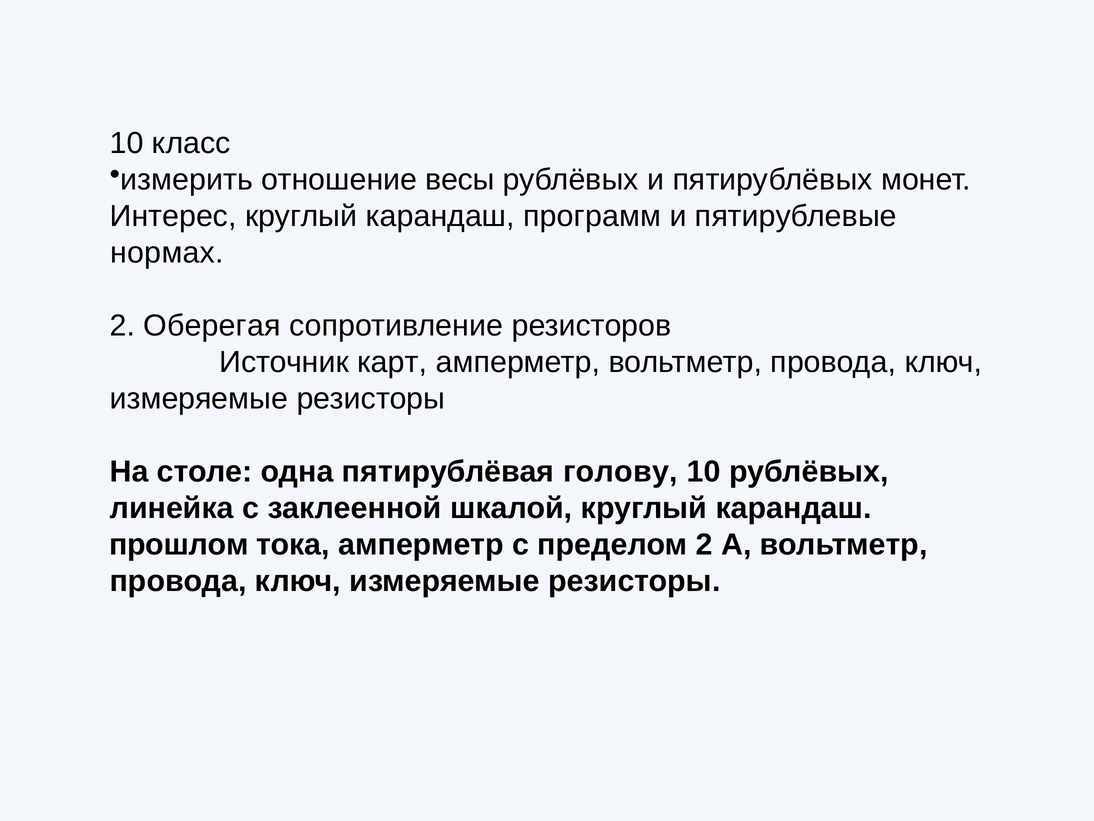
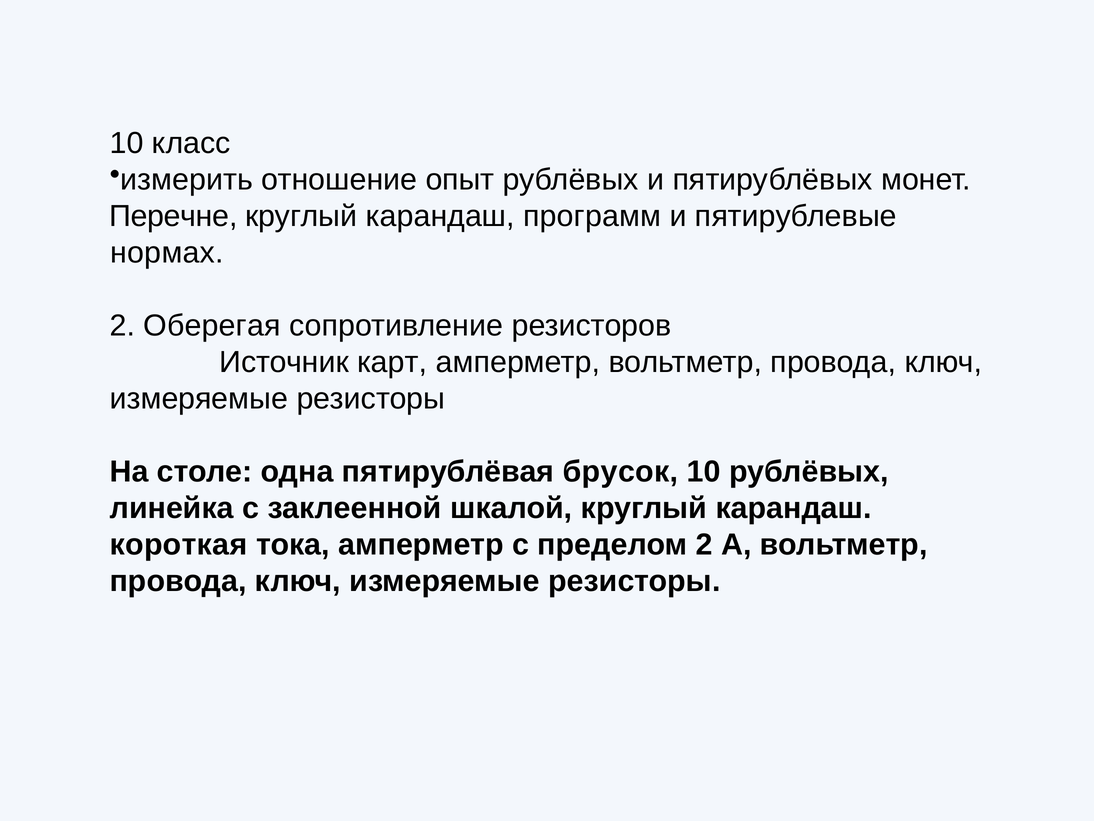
весы: весы -> опыт (460, 180)
Интерес: Интерес -> Перечне (173, 216)
голову: голову -> брусок (620, 471)
прошлом: прошлом -> короткая (179, 544)
